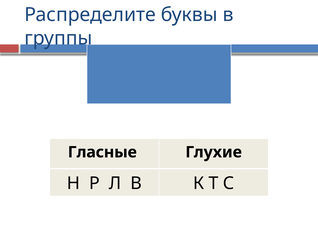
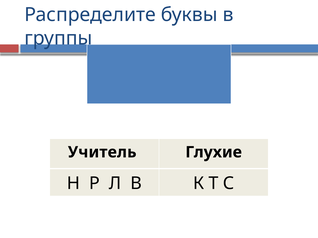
Гласные: Гласные -> Учитель (102, 152)
